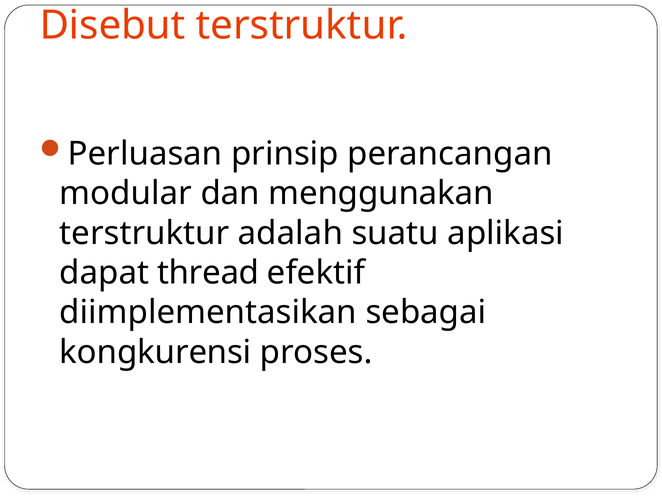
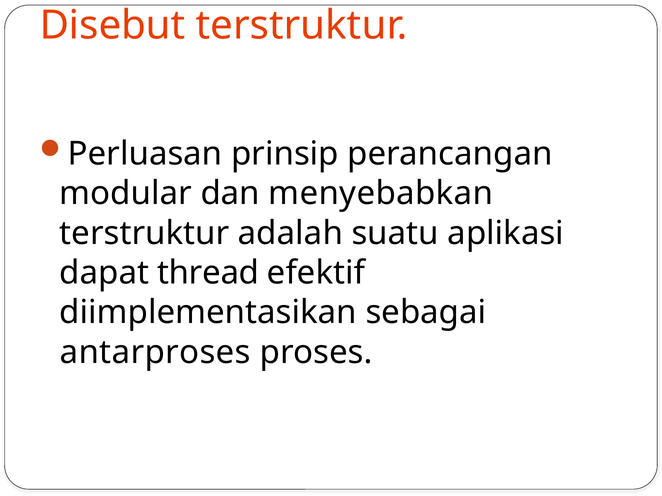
menggunakan: menggunakan -> menyebabkan (381, 194)
kongkurensi: kongkurensi -> antarproses (155, 353)
